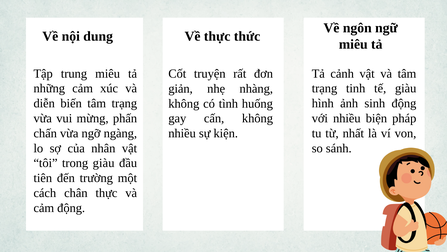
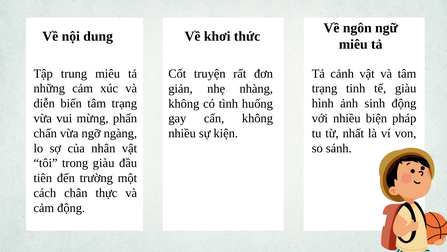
Về thực: thực -> khơi (217, 36)
